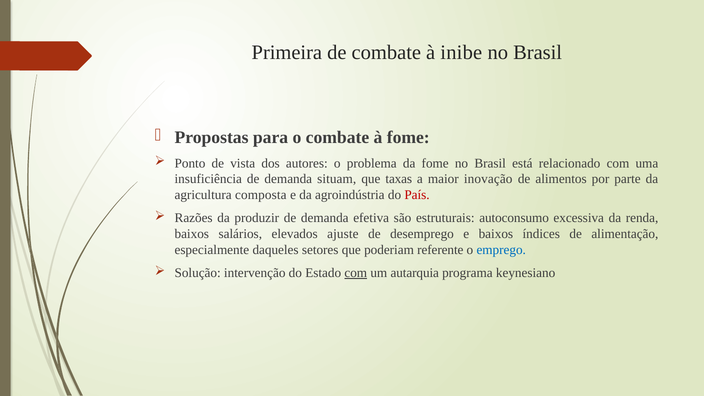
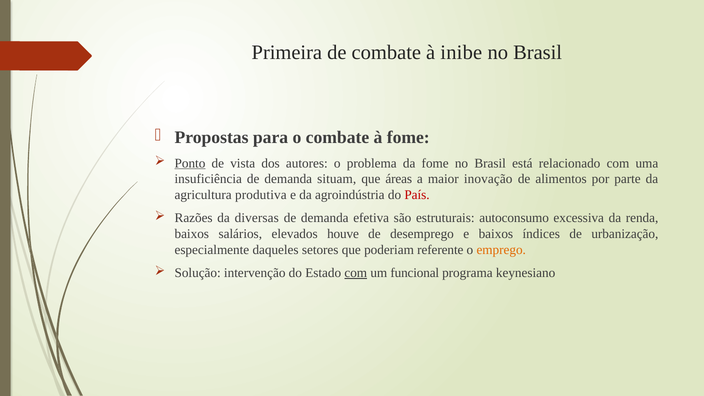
Ponto underline: none -> present (190, 163)
taxas: taxas -> áreas (399, 179)
composta: composta -> produtiva (261, 195)
produzir: produzir -> diversas (257, 218)
ajuste: ajuste -> houve (343, 234)
alimentação: alimentação -> urbanização (625, 234)
emprego colour: blue -> orange (501, 250)
autarquia: autarquia -> funcional (415, 273)
